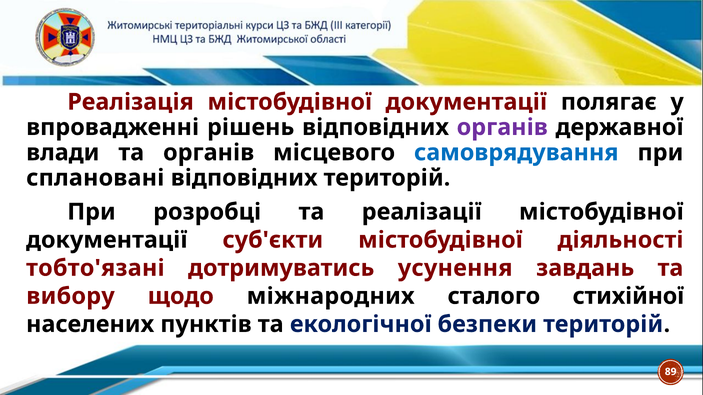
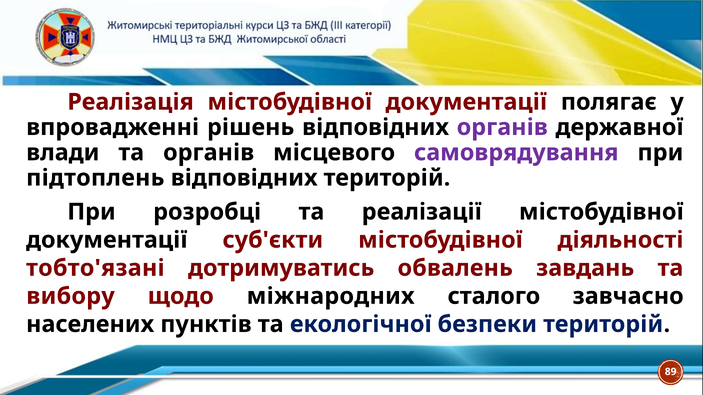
самоврядування colour: blue -> purple (516, 153)
сплановані: сплановані -> підтоплень (95, 178)
усунення: усунення -> обвалень (455, 268)
стихійної: стихійної -> завчасно (628, 296)
